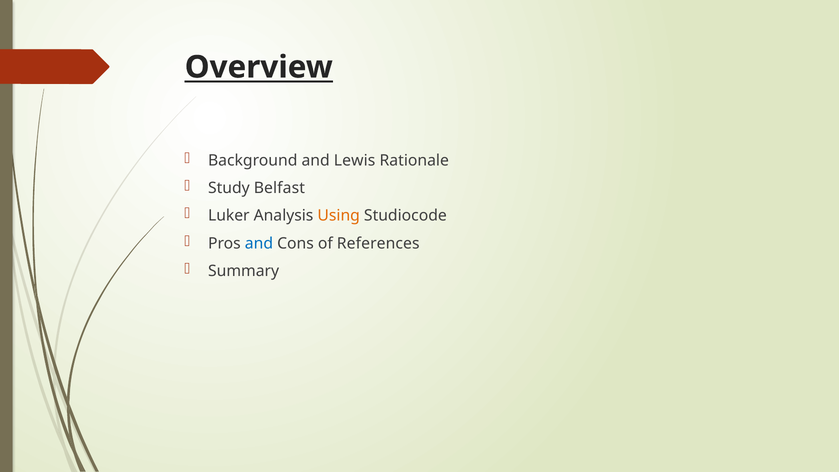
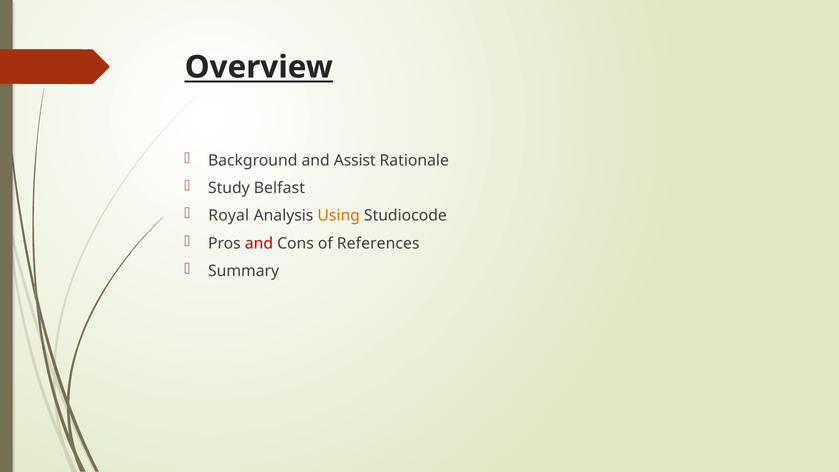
Lewis: Lewis -> Assist (355, 161)
Luker: Luker -> Royal (229, 216)
and colour: blue -> red (259, 243)
